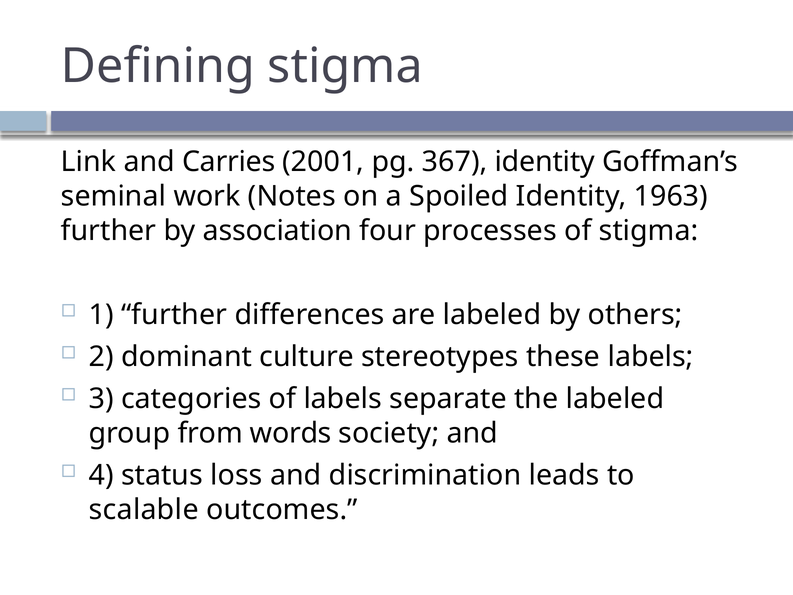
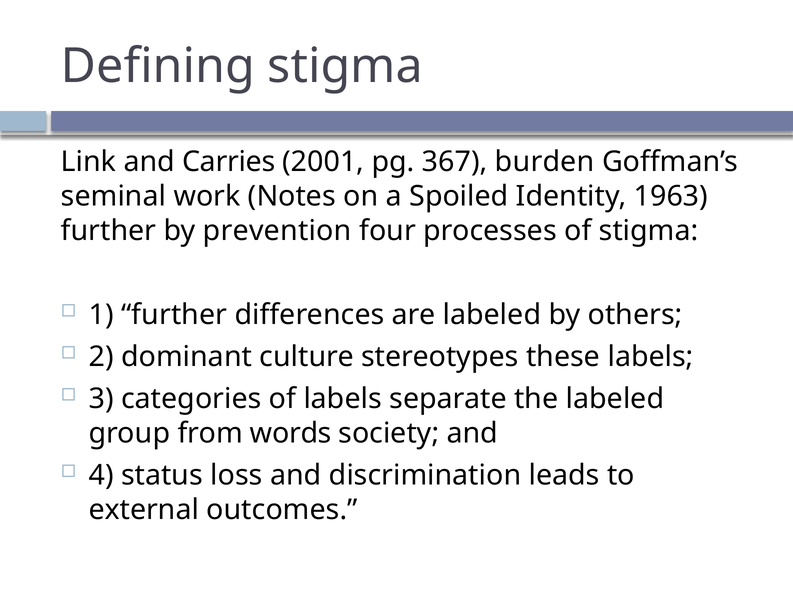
367 identity: identity -> burden (545, 162)
association: association -> prevention (277, 231)
scalable: scalable -> external (144, 509)
